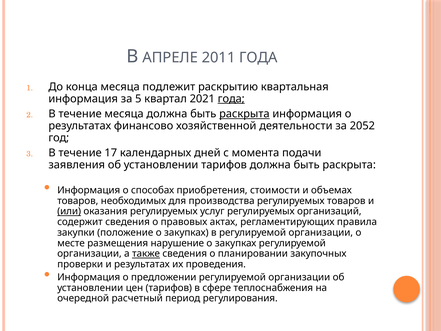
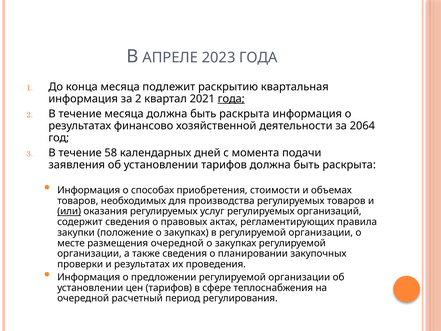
2011: 2011 -> 2023 (219, 58)
за 5: 5 -> 2 (138, 99)
раскрыта underline: present -> none (244, 114)
2052: 2052 -> 2064 (362, 126)
17: 17 -> 58 (111, 153)
размещения нарушение: нарушение -> очередной (177, 243)
также underline: present -> none (146, 254)
